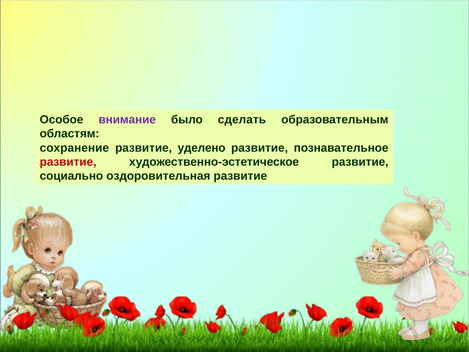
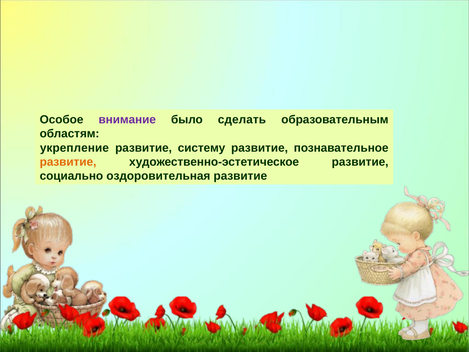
сохранение: сохранение -> укрепление (74, 148)
уделено: уделено -> систему (202, 148)
развитие colour: red -> orange (68, 162)
